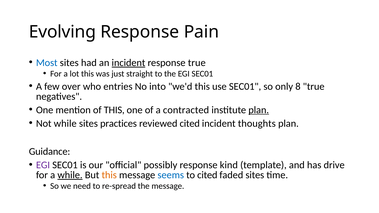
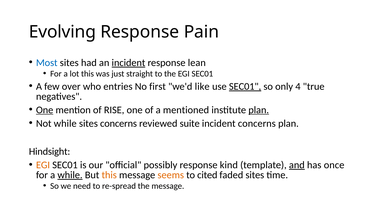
response true: true -> lean (197, 63)
into: into -> first (158, 86)
we'd this: this -> like (202, 86)
SEC01 underline: none -> present (245, 86)
8: 8 -> 4 (298, 86)
One underline: none -> present (45, 110)
of THIS: THIS -> RISE (114, 110)
contracted: contracted -> mentioned (186, 110)
sites practices: practices -> concerns (119, 123)
reviewed cited: cited -> suite (190, 123)
incident thoughts: thoughts -> concerns (257, 123)
Guidance: Guidance -> Hindsight (50, 152)
EGI colour: purple -> orange (43, 165)
and underline: none -> present (297, 165)
drive: drive -> once (334, 165)
seems colour: blue -> orange (171, 175)
